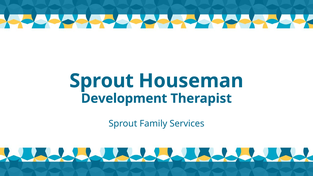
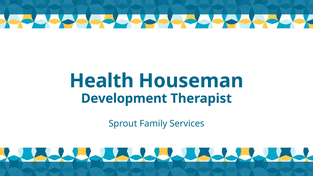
Sprout: Sprout -> Health (102, 81)
